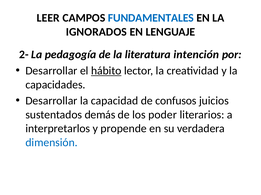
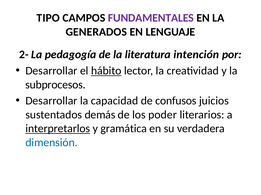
LEER: LEER -> TIPO (48, 18)
FUNDAMENTALES colour: blue -> purple (151, 18)
IGNORADOS: IGNORADOS -> GENERADOS (96, 32)
capacidades: capacidades -> subprocesos (55, 85)
interpretarlos underline: none -> present (58, 129)
propende: propende -> gramática (124, 129)
